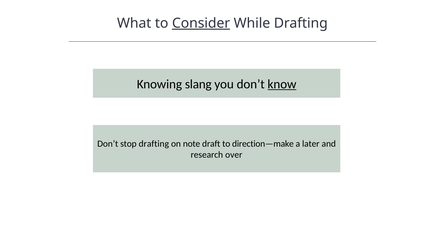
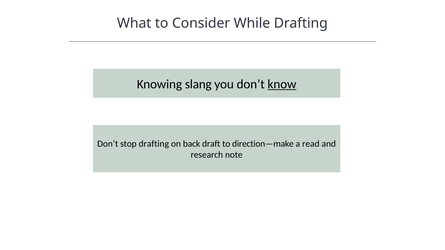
Consider underline: present -> none (201, 23)
note: note -> back (192, 144)
later: later -> read (311, 144)
over: over -> note (234, 155)
